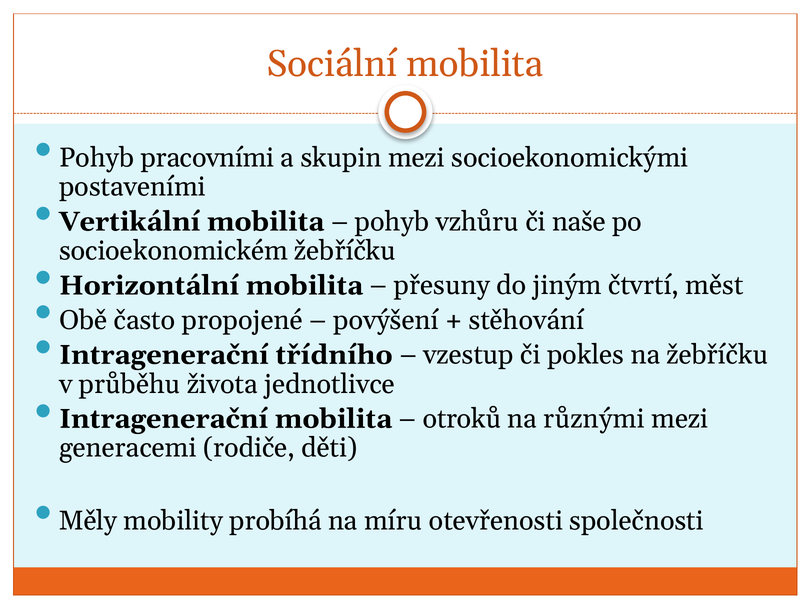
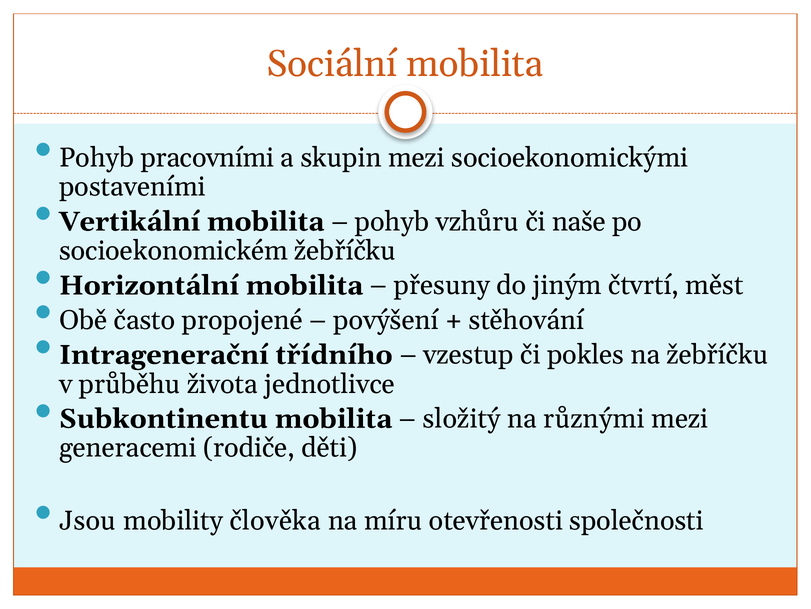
Intragenerační: Intragenerační -> Subkontinentu (164, 418)
otroků: otroků -> složitý (462, 418)
Měly: Měly -> Jsou (88, 520)
probíhá: probíhá -> člověka (275, 520)
